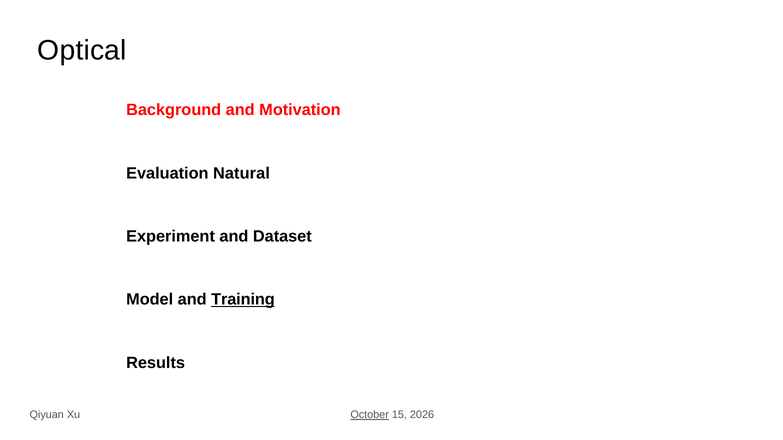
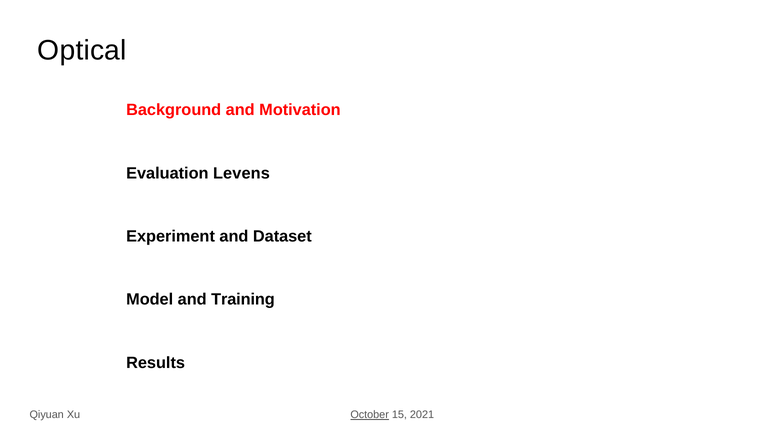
Natural: Natural -> Levens (241, 173)
Training underline: present -> none (243, 300)
2026: 2026 -> 2021 (422, 415)
